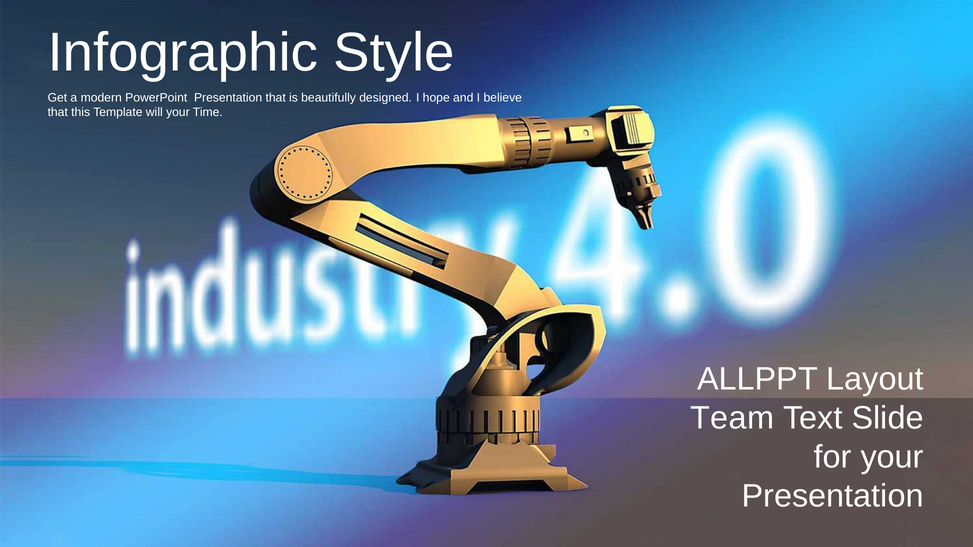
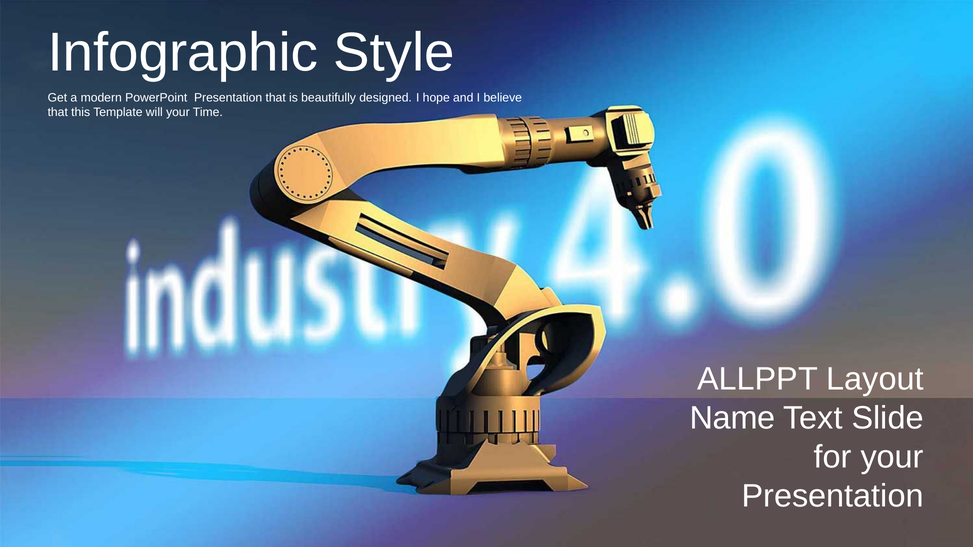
Team: Team -> Name (732, 418)
